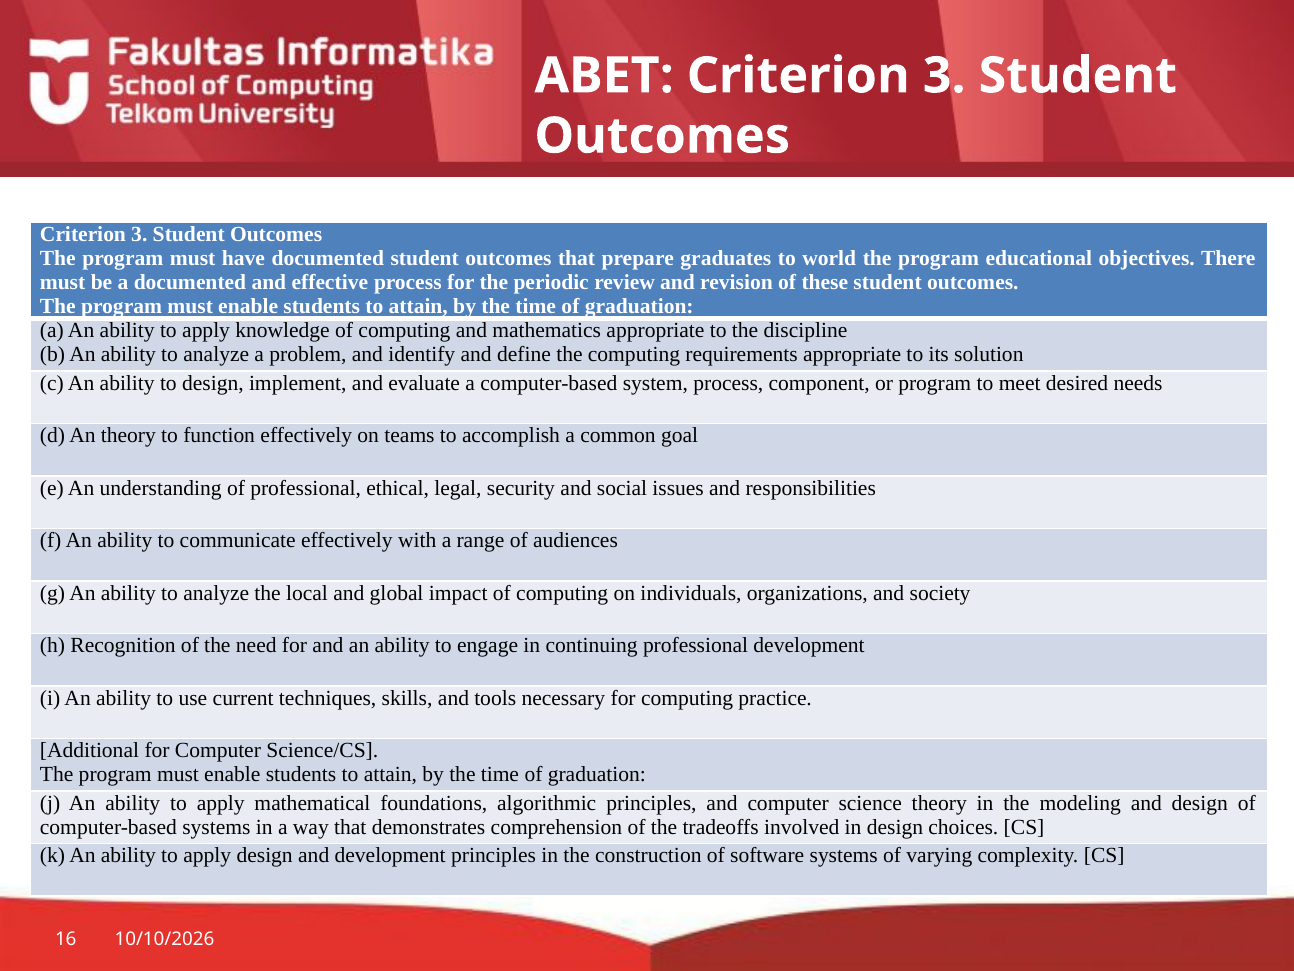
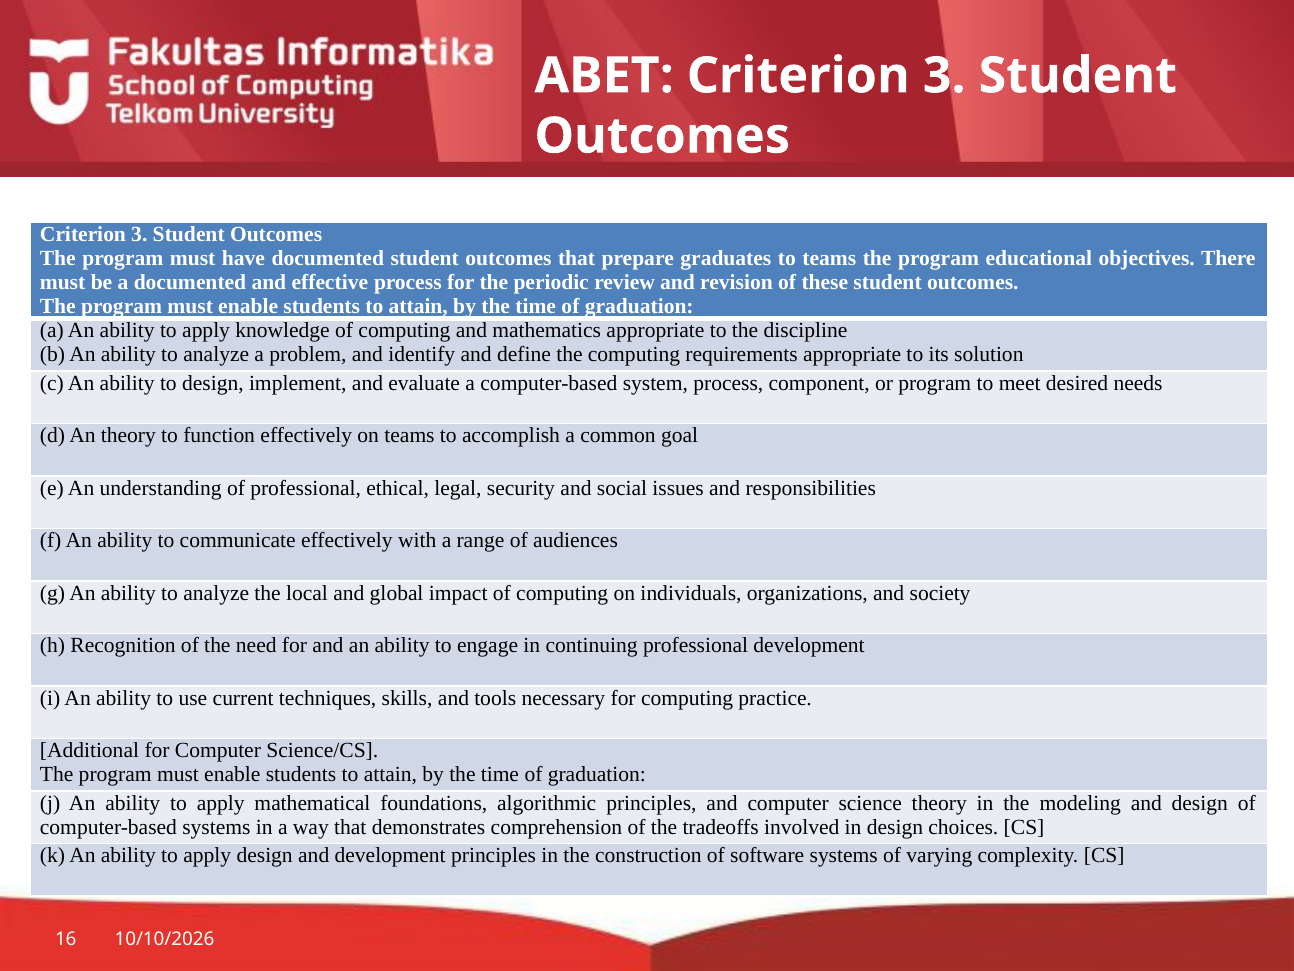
to world: world -> teams (829, 258)
